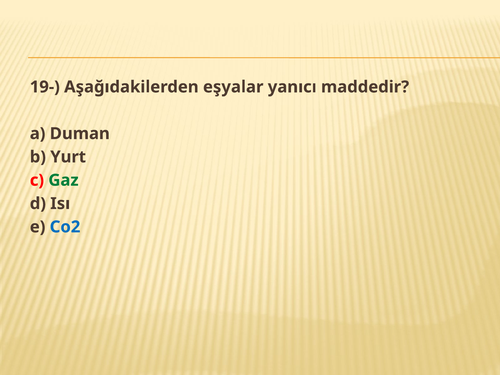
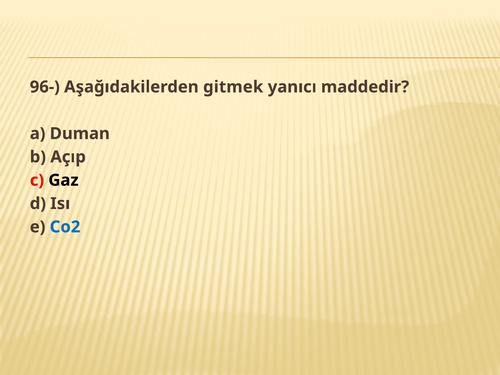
19-: 19- -> 96- (45, 87)
eşyalar: eşyalar -> gitmek (233, 87)
Yurt: Yurt -> Açıp (68, 157)
Gaz colour: green -> black (63, 180)
